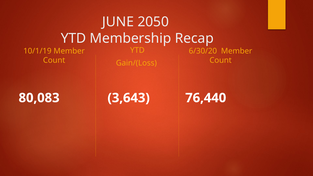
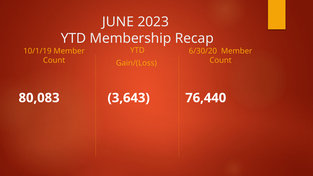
2050: 2050 -> 2023 (153, 22)
